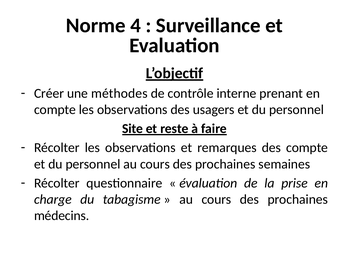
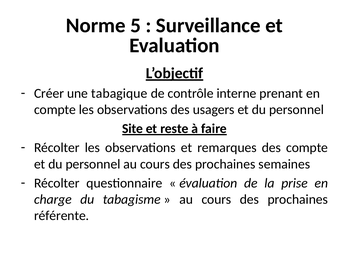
4: 4 -> 5 (136, 25)
méthodes: méthodes -> tabagique (119, 93)
médecins: médecins -> référente (62, 215)
